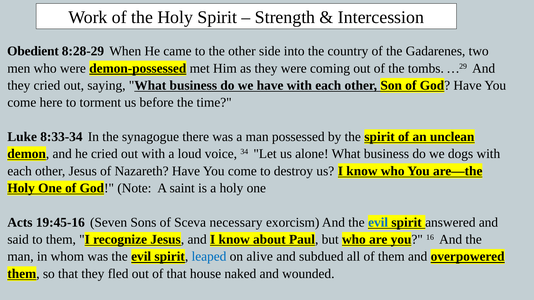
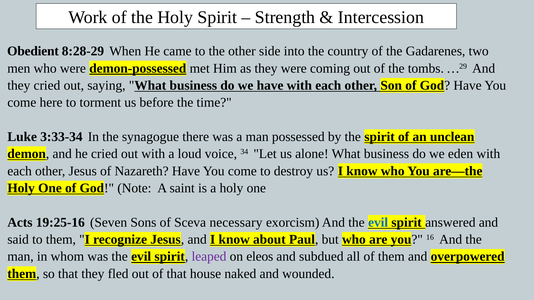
8:33-34: 8:33-34 -> 3:33-34 (61, 137)
dogs: dogs -> eden (461, 154)
19:45-16: 19:45-16 -> 19:25-16 (60, 223)
leaped colour: blue -> purple (209, 257)
alive: alive -> eleos (260, 257)
